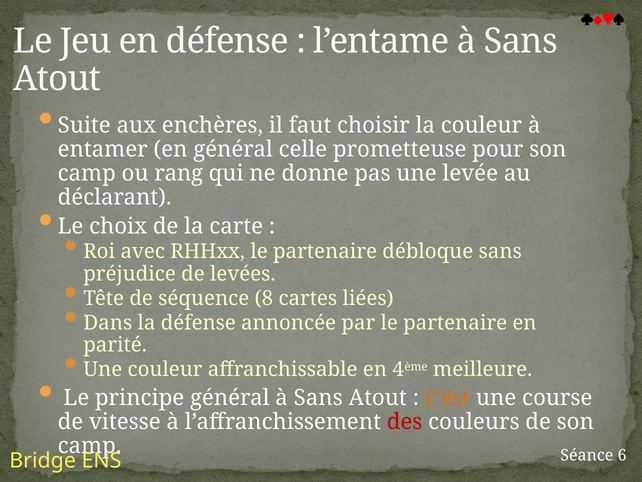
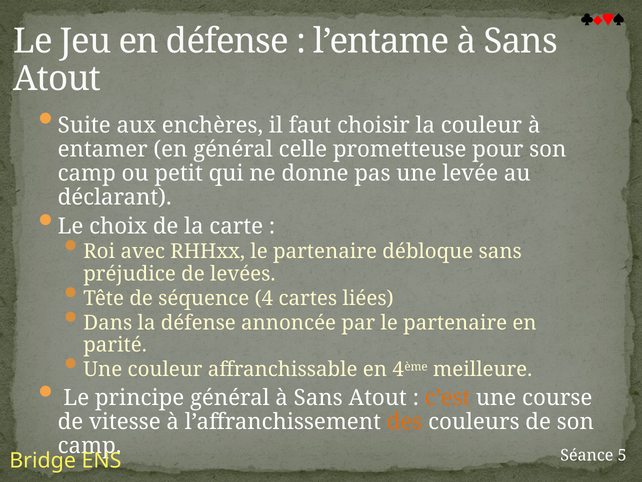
rang: rang -> petit (179, 173)
8: 8 -> 4 (264, 298)
des colour: red -> orange (405, 422)
6: 6 -> 5 (622, 455)
